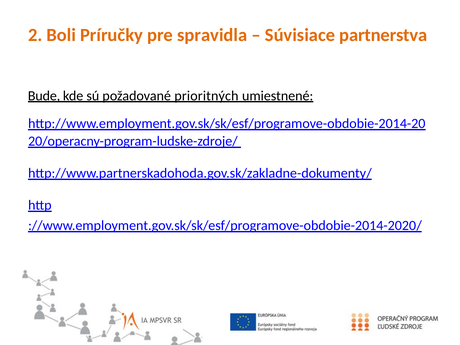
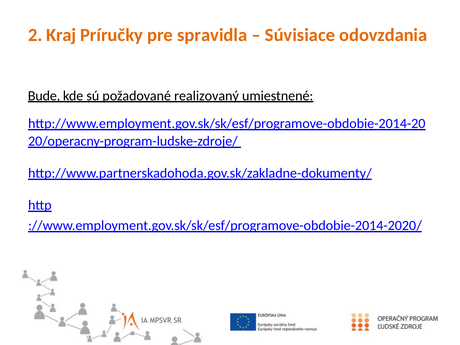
Boli: Boli -> Kraj (61, 35)
partnerstva: partnerstva -> odovzdania (383, 35)
prioritných: prioritných -> realizovaný (207, 96)
